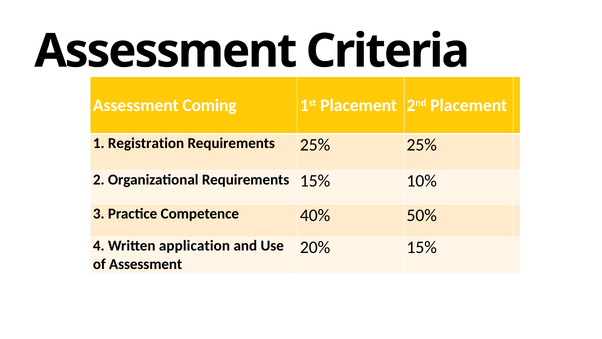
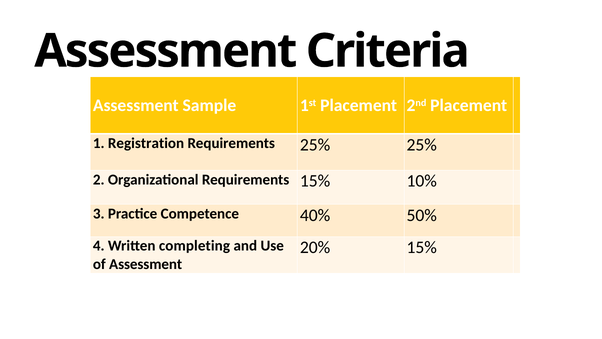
Coming: Coming -> Sample (209, 105)
application: application -> completing (194, 246)
